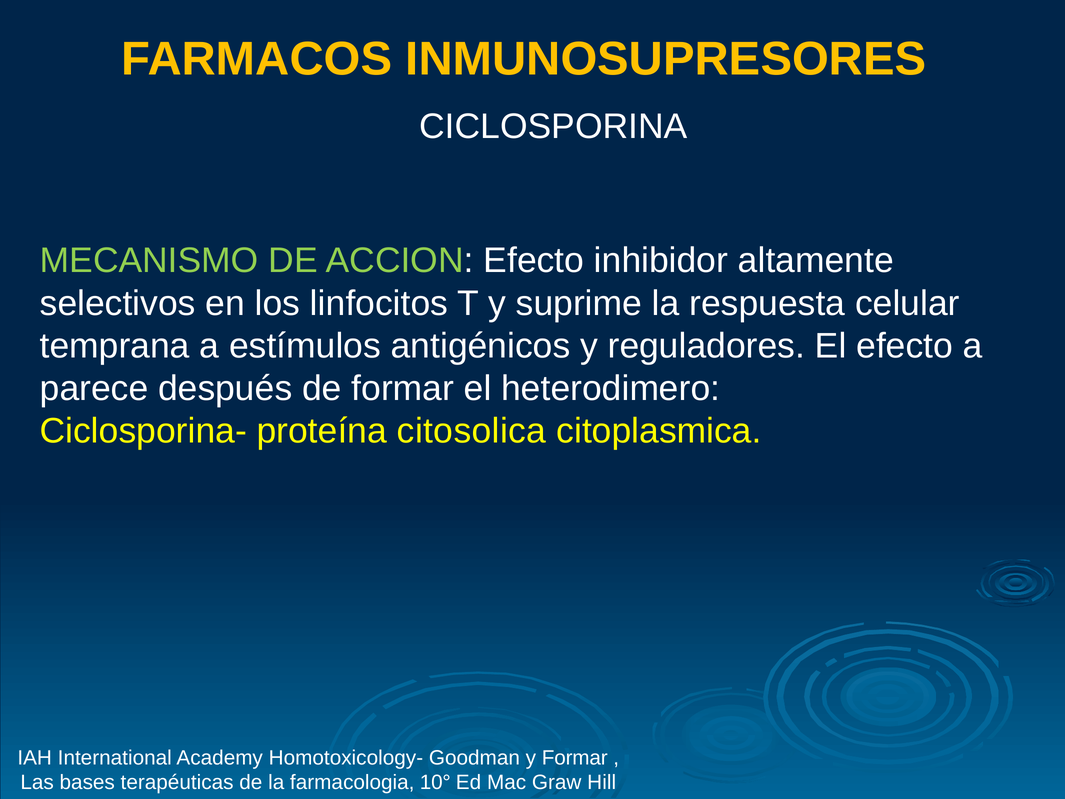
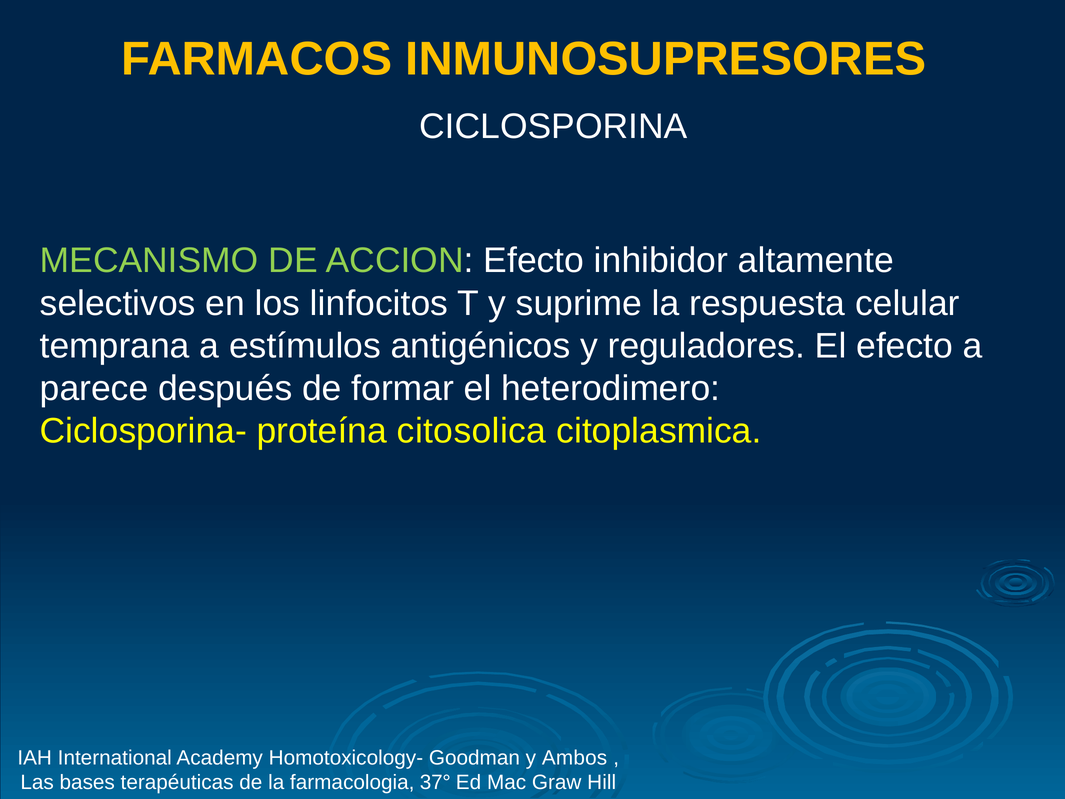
y Formar: Formar -> Ambos (575, 758)
10°: 10° -> 37° (435, 782)
